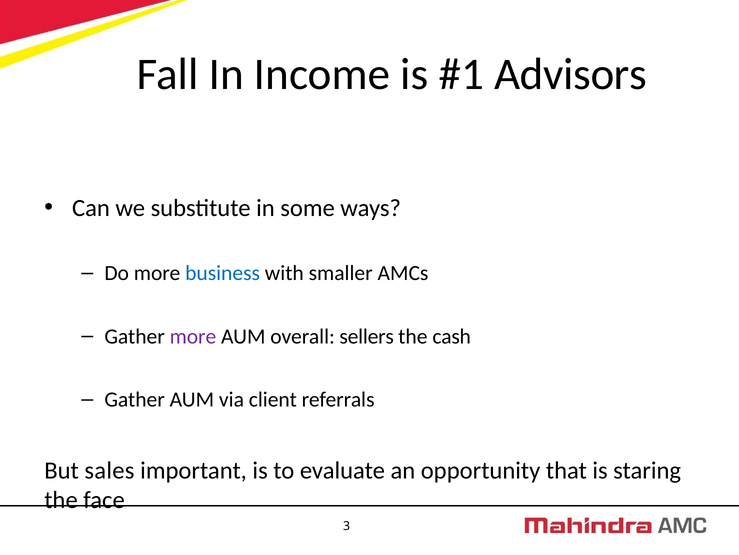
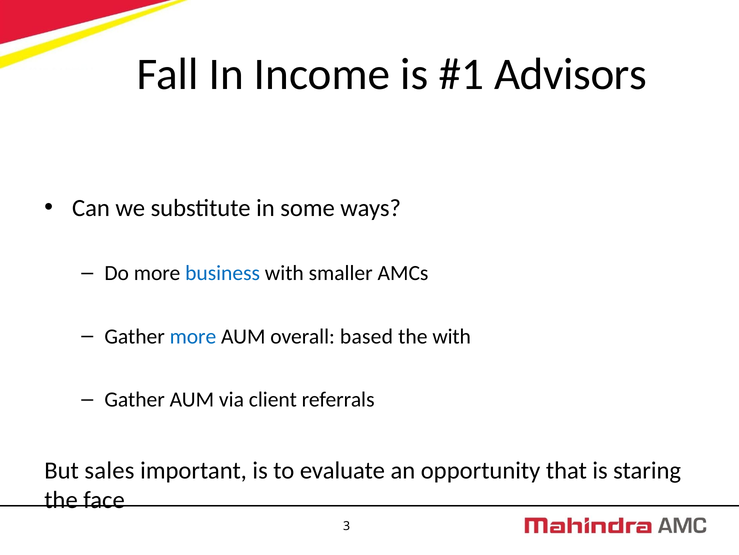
more colour: purple -> blue (193, 336)
sellers: sellers -> based (366, 336)
the cash: cash -> with (452, 336)
